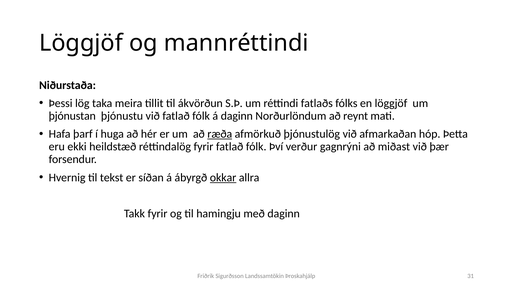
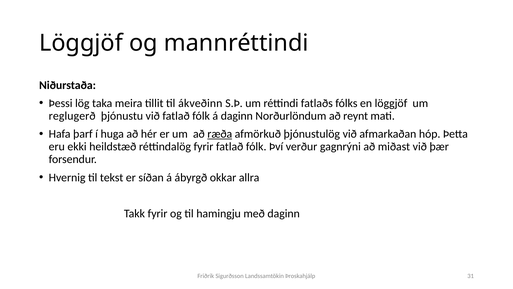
ákvörðun: ákvörðun -> ákveðinn (200, 103)
þjónustan: þjónustan -> reglugerð (72, 116)
okkar underline: present -> none (223, 177)
